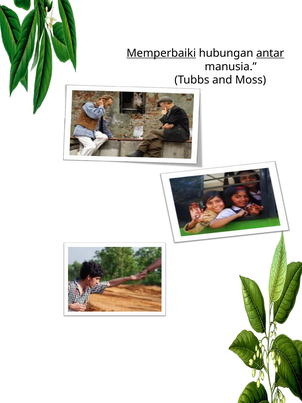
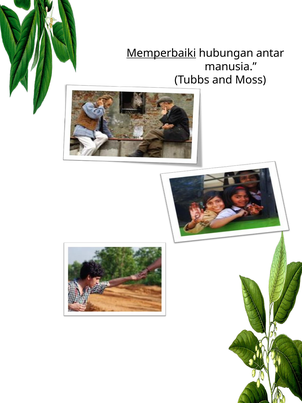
antar underline: present -> none (270, 53)
